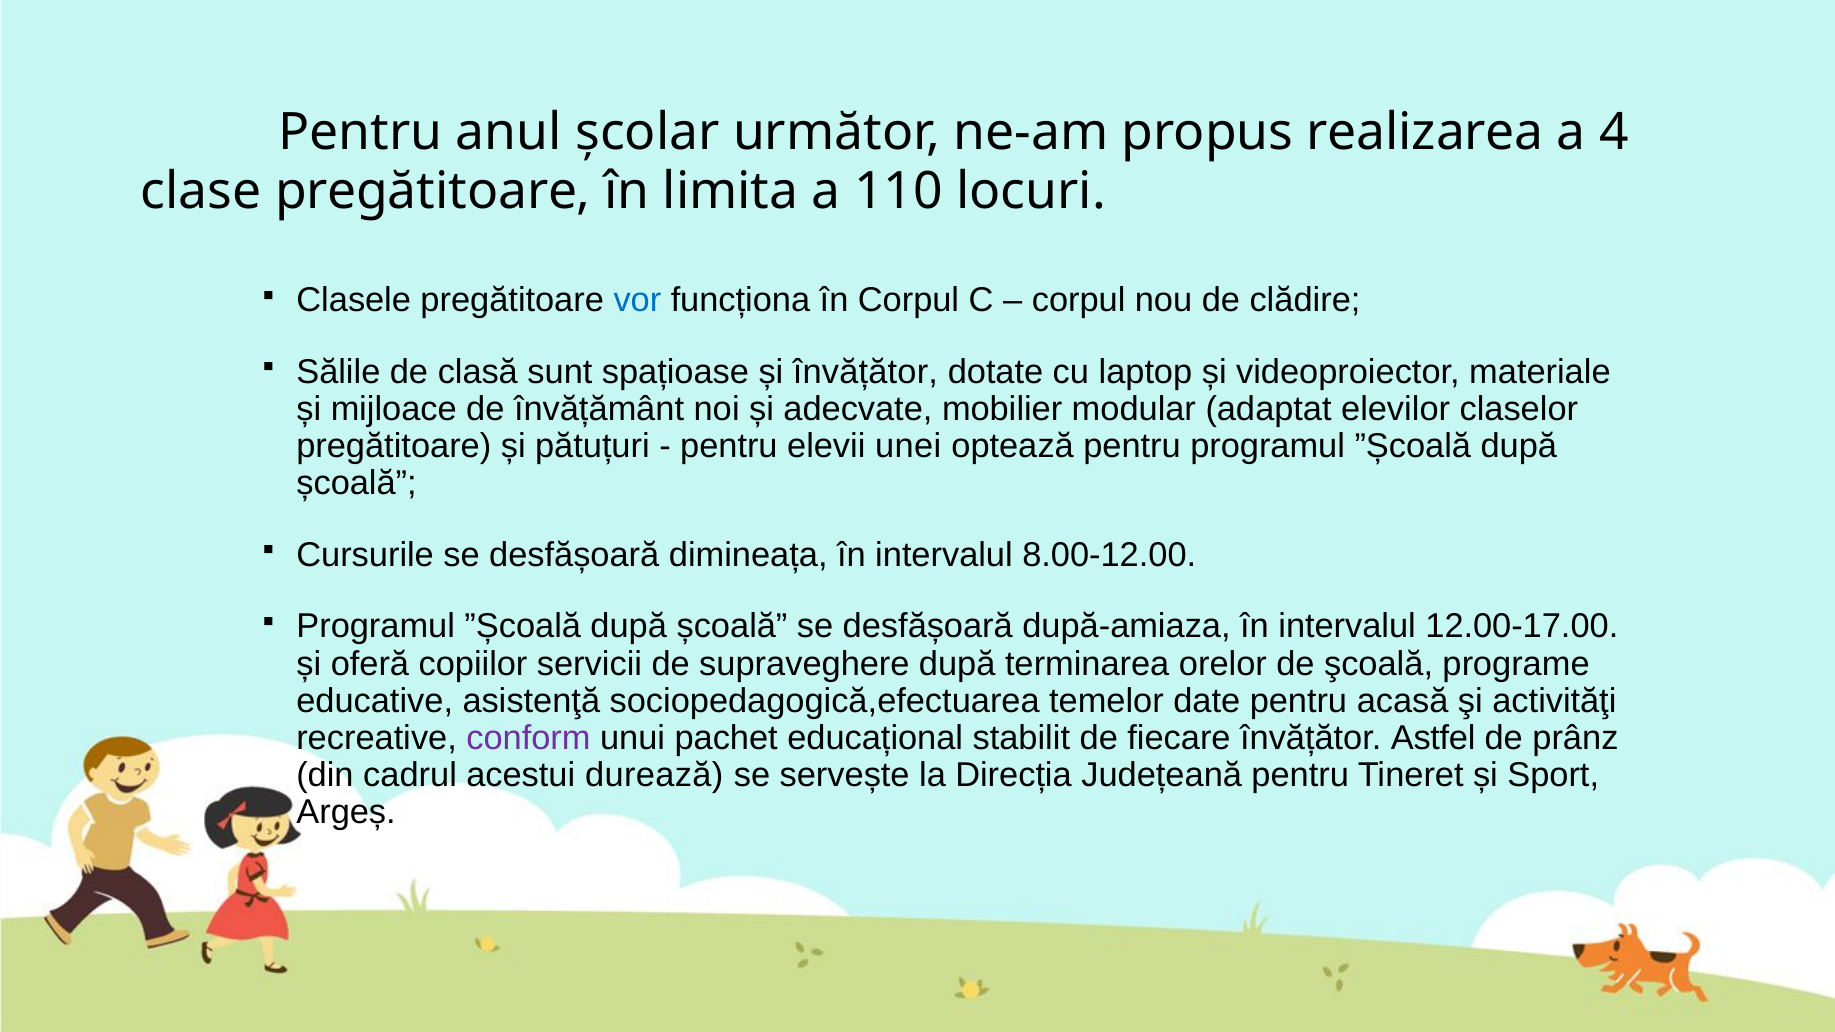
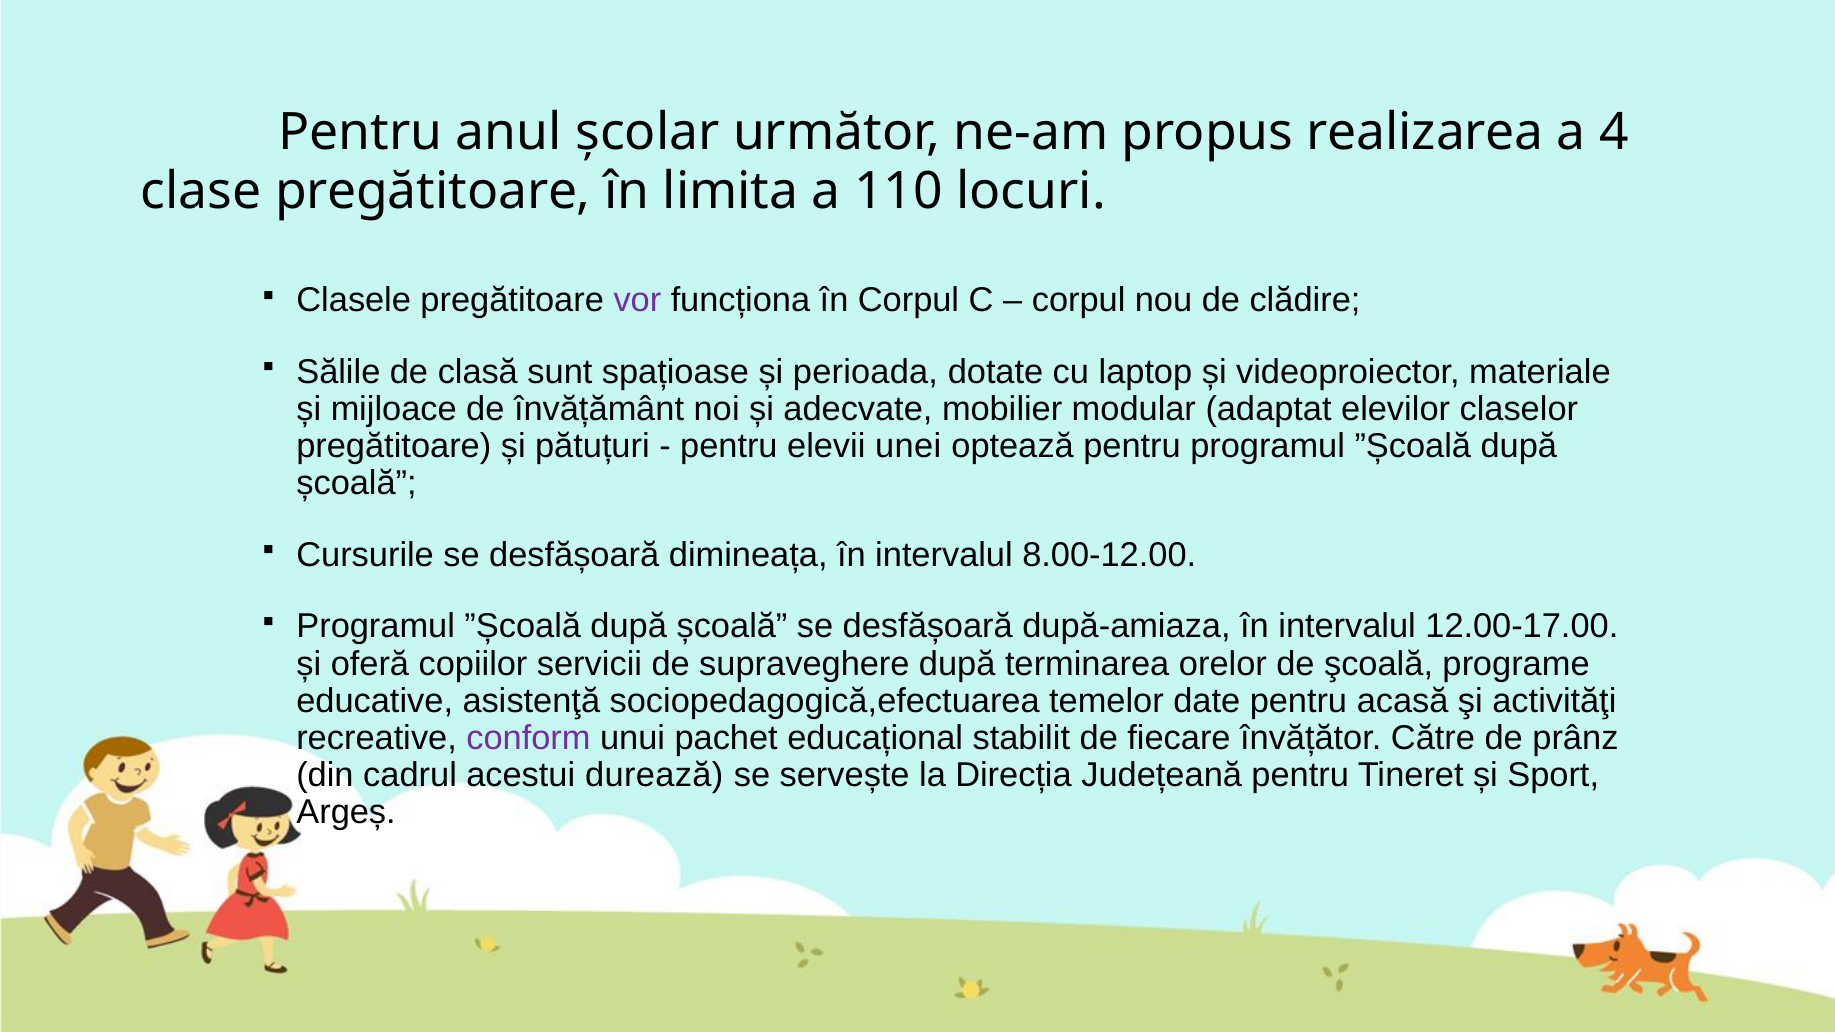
vor colour: blue -> purple (637, 301)
și învățător: învățător -> perioada (865, 372)
Astfel: Astfel -> Către (1433, 738)
